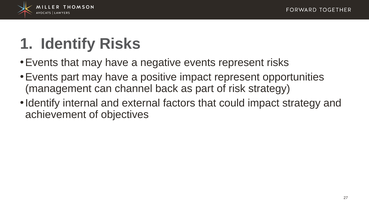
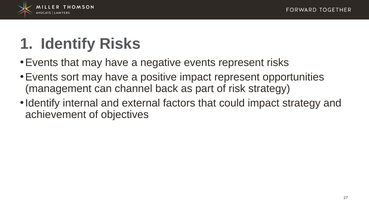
Events part: part -> sort (70, 77)
